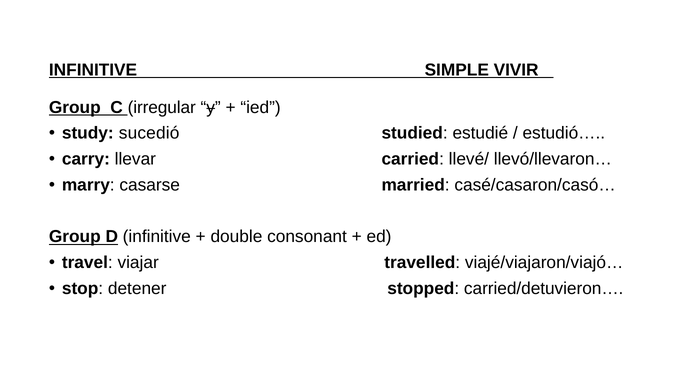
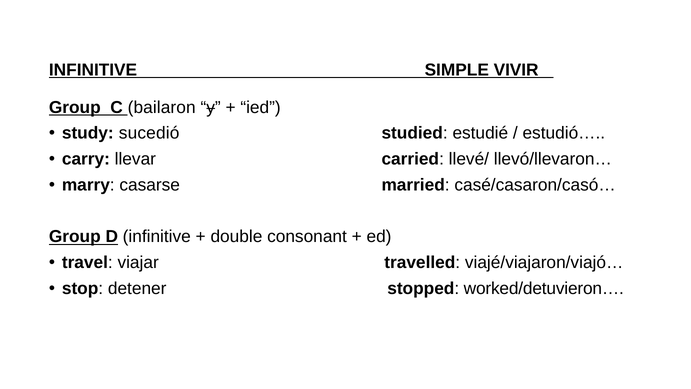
irregular: irregular -> bailaron (162, 107)
carried/detuvieron…: carried/detuvieron… -> worked/detuvieron… (544, 288)
